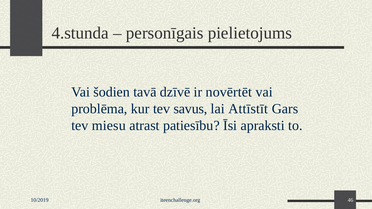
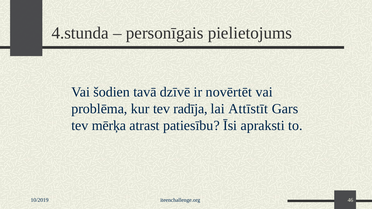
savus: savus -> radīja (190, 109)
miesu: miesu -> mērķa (109, 126)
